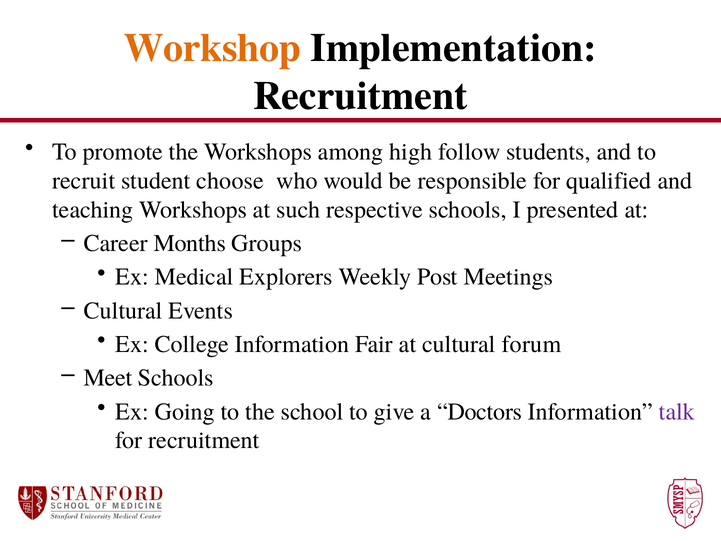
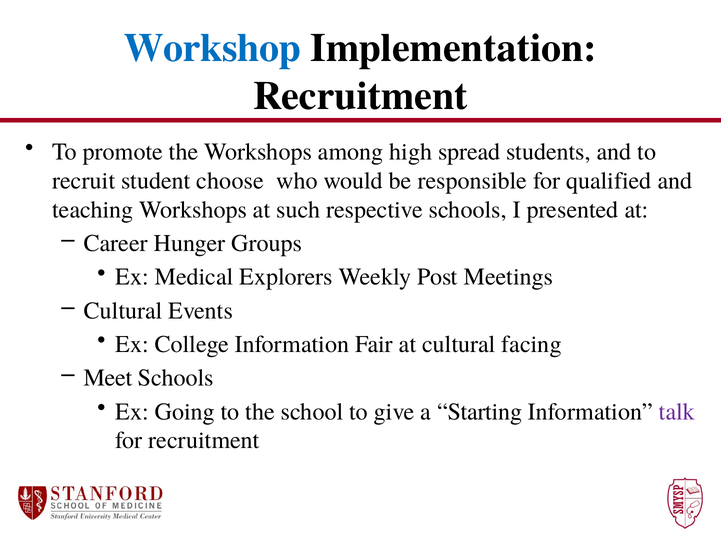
Workshop colour: orange -> blue (212, 48)
follow: follow -> spread (469, 152)
Months: Months -> Hunger (190, 243)
forum: forum -> facing (532, 344)
Doctors: Doctors -> Starting (480, 411)
